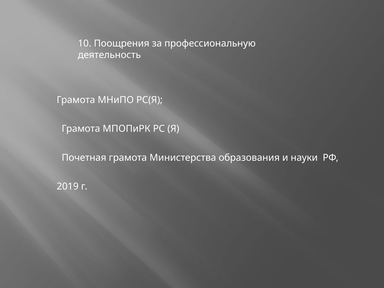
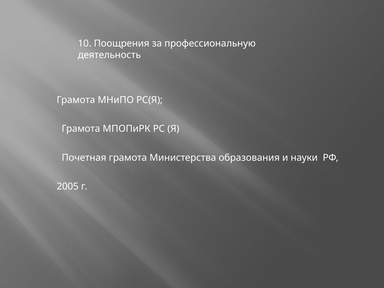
2019: 2019 -> 2005 (68, 186)
